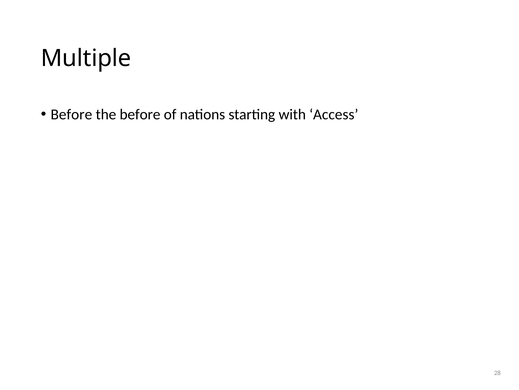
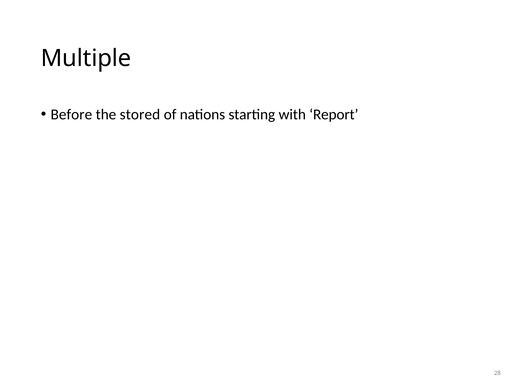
the before: before -> stored (140, 114)
Access: Access -> Report (334, 114)
